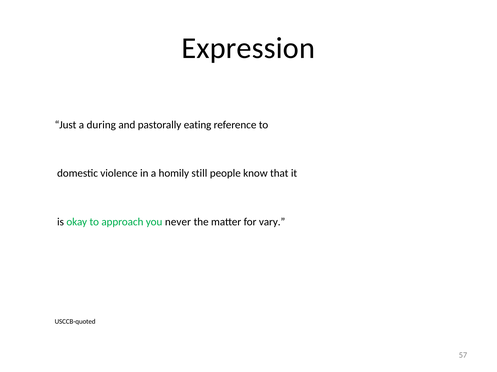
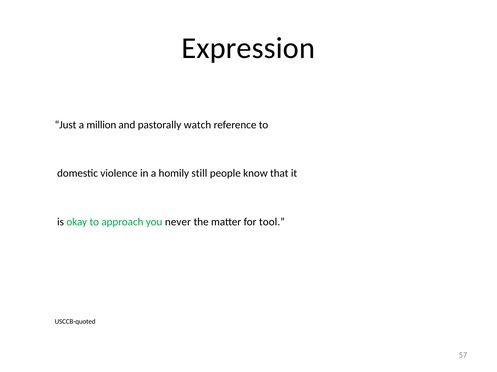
during: during -> million (101, 125)
eating: eating -> watch (197, 125)
vary: vary -> tool (272, 222)
